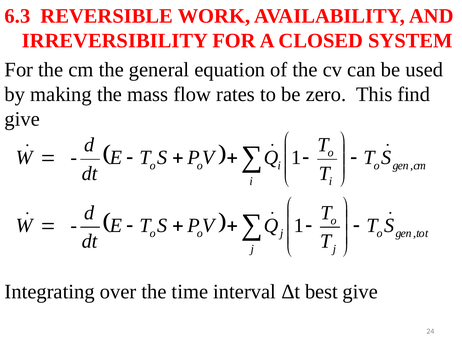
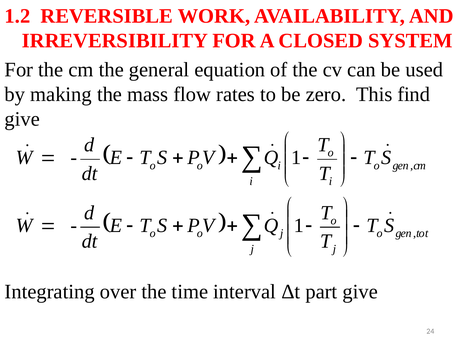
6.3: 6.3 -> 1.2 (17, 16)
best: best -> part (321, 291)
